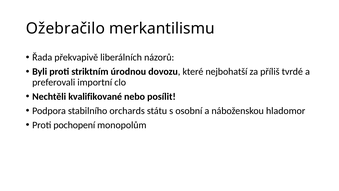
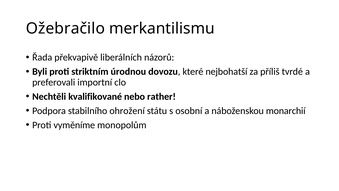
posílit: posílit -> rather (161, 96)
orchards: orchards -> ohrožení (127, 111)
hladomor: hladomor -> monarchií (286, 111)
pochopení: pochopení -> vyměníme (74, 125)
